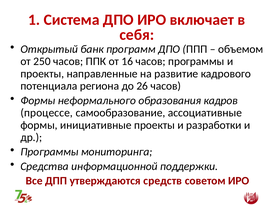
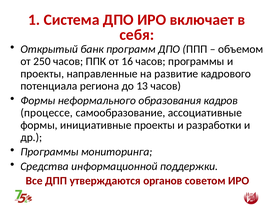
26: 26 -> 13 (142, 86)
средств: средств -> органов (163, 181)
